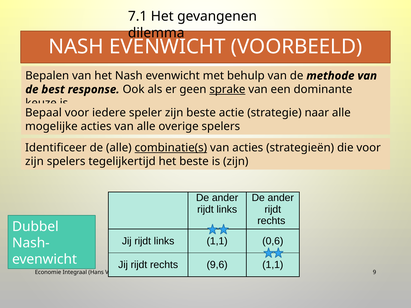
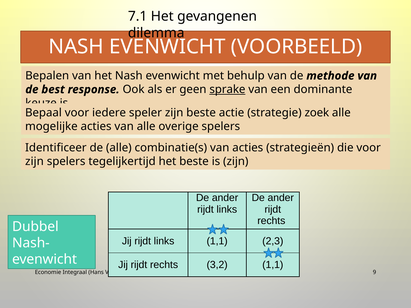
naar: naar -> zoek (317, 113)
combinatie(s underline: present -> none (171, 148)
0,6: 0,6 -> 2,3 (273, 241)
9,6: 9,6 -> 3,2 (217, 265)
